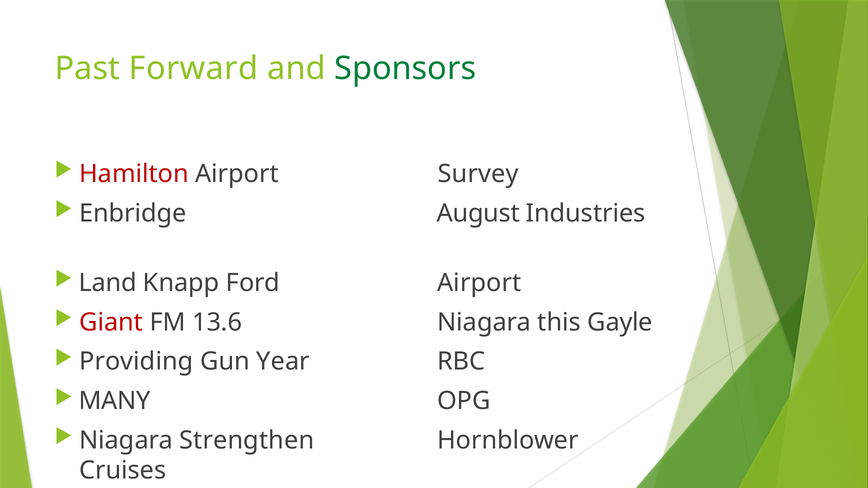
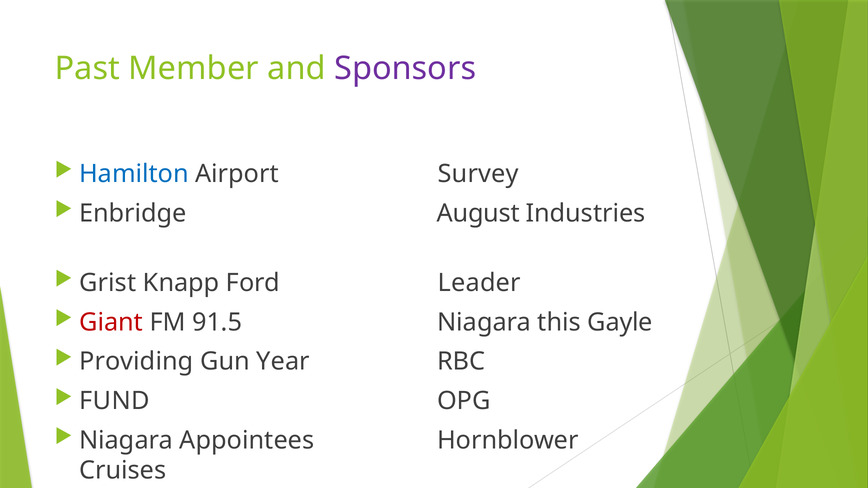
Forward: Forward -> Member (194, 68)
Sponsors colour: green -> purple (405, 68)
Hamilton colour: red -> blue (134, 174)
Land: Land -> Grist (108, 283)
Ford Airport: Airport -> Leader (479, 283)
13.6: 13.6 -> 91.5 (217, 322)
MANY: MANY -> FUND (115, 401)
Strengthen: Strengthen -> Appointees (247, 441)
